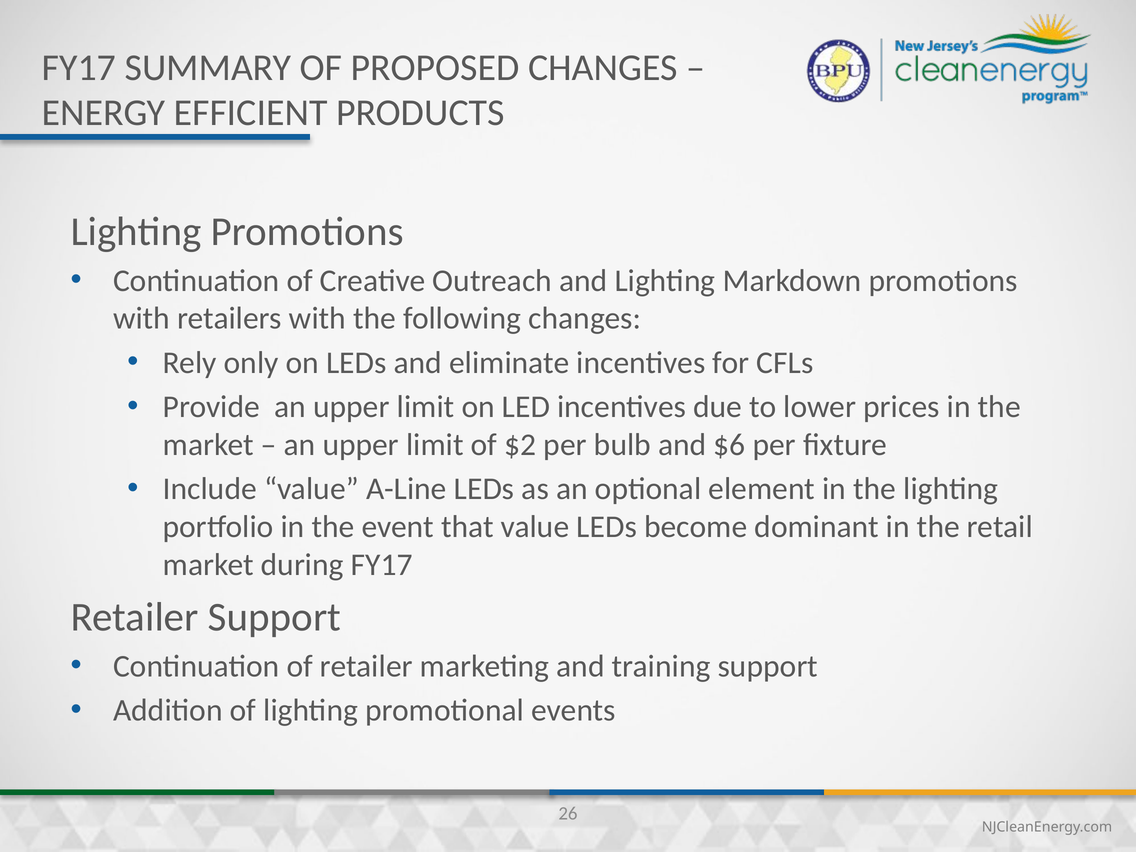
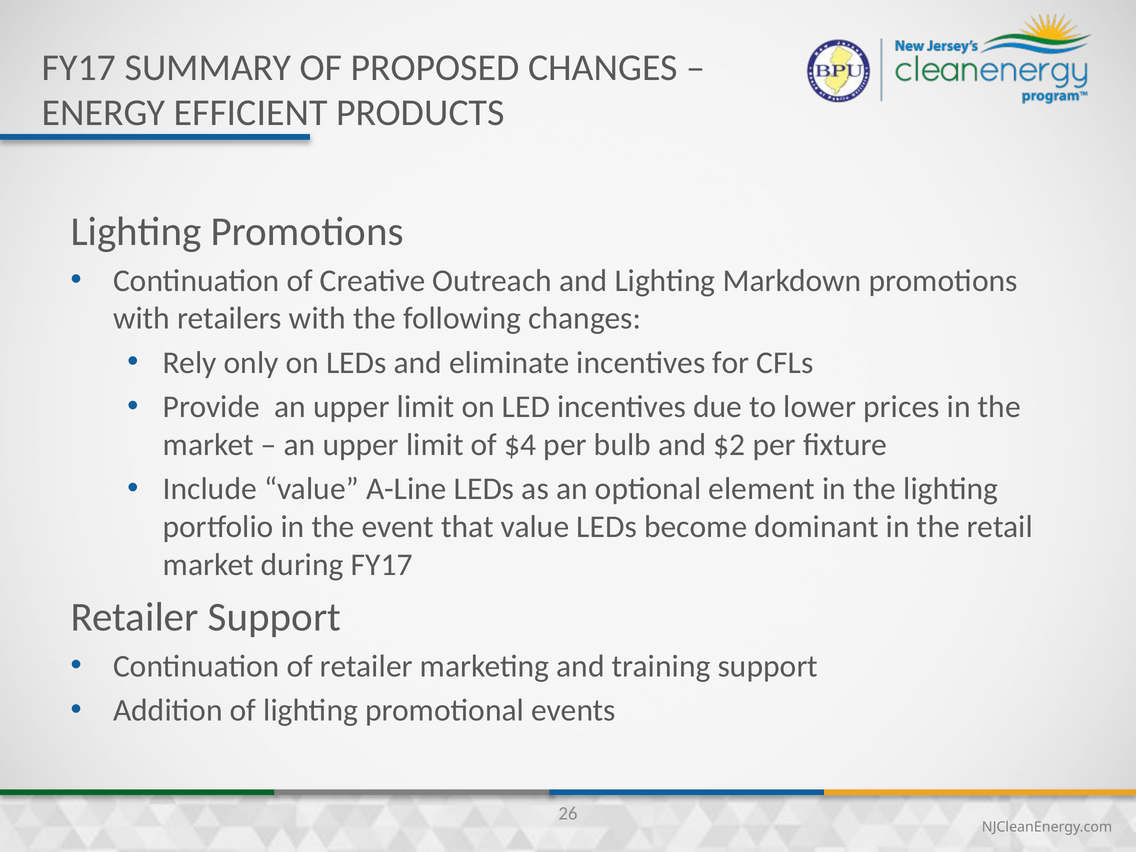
$2: $2 -> $4 (520, 445)
$6: $6 -> $2 (729, 445)
